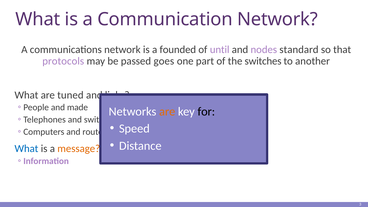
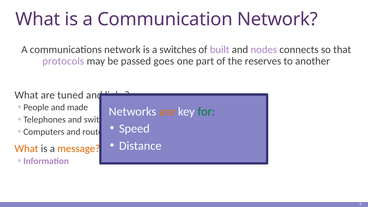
a founded: founded -> switches (178, 49)
until: until -> built (220, 49)
standard: standard -> connects (299, 49)
the switches: switches -> reserves (263, 61)
for colour: black -> green (206, 111)
What colour: blue -> orange (26, 149)
